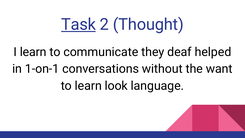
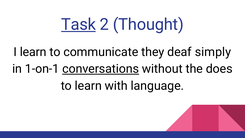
helped: helped -> simply (213, 52)
conversations underline: none -> present (101, 69)
want: want -> does (219, 69)
look: look -> with (116, 86)
